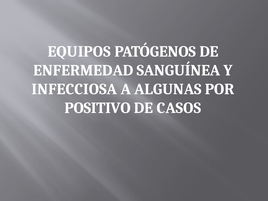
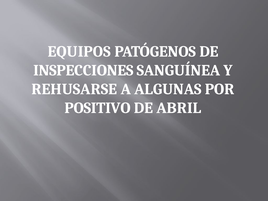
ENFERMEDAD: ENFERMEDAD -> INSPECCIONES (83, 70)
INFECCIOSA: INFECCIOSA -> REHUSARSE (74, 89)
CASOS: CASOS -> ABRIL (179, 108)
